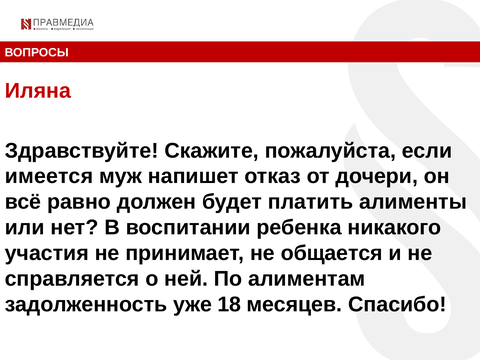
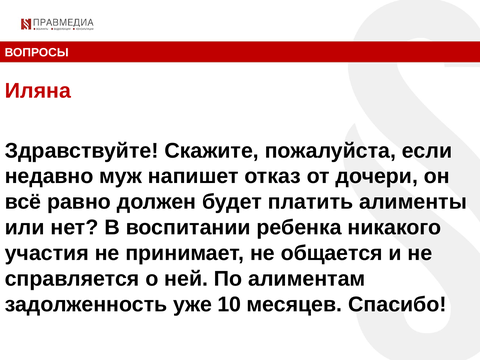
имеется: имеется -> недавно (49, 176)
18: 18 -> 10 (229, 304)
